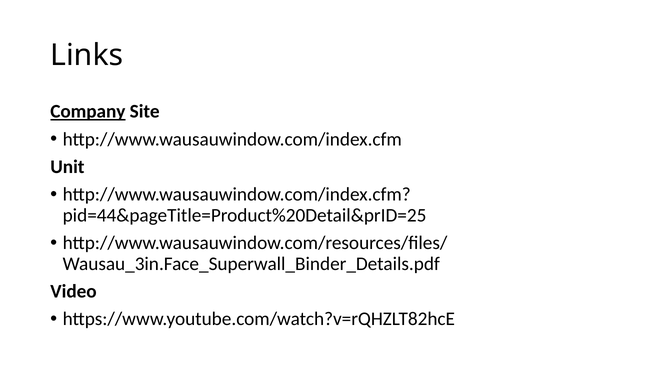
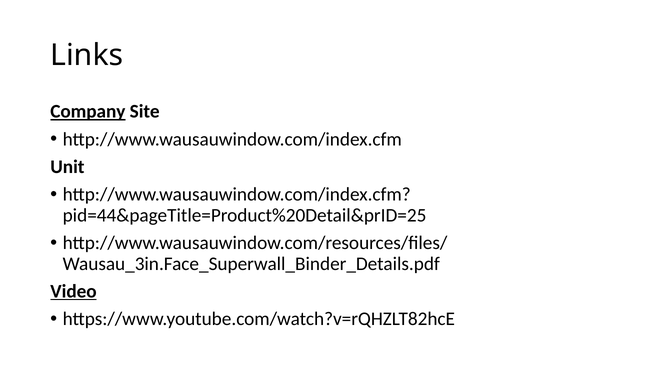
Video underline: none -> present (74, 292)
